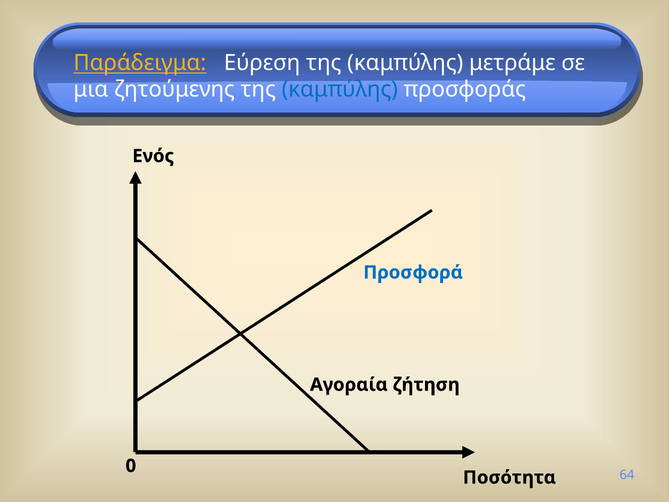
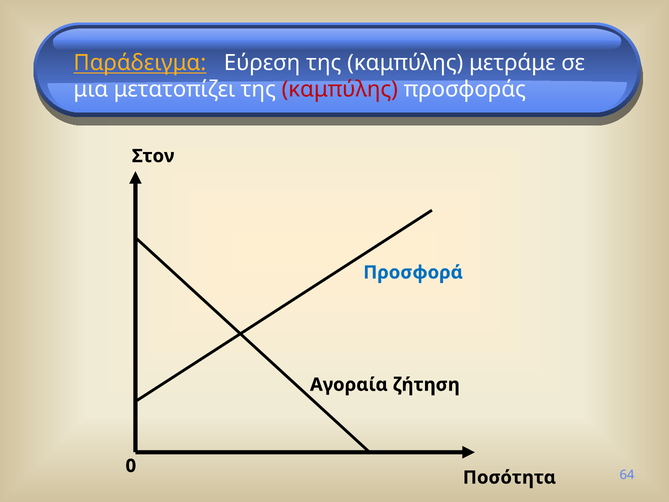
ζητούμενης: ζητούμενης -> μετατοπίζει (175, 90)
καμπύλης colour: blue -> red (340, 90)
Ενός: Ενός -> Στον (153, 156)
